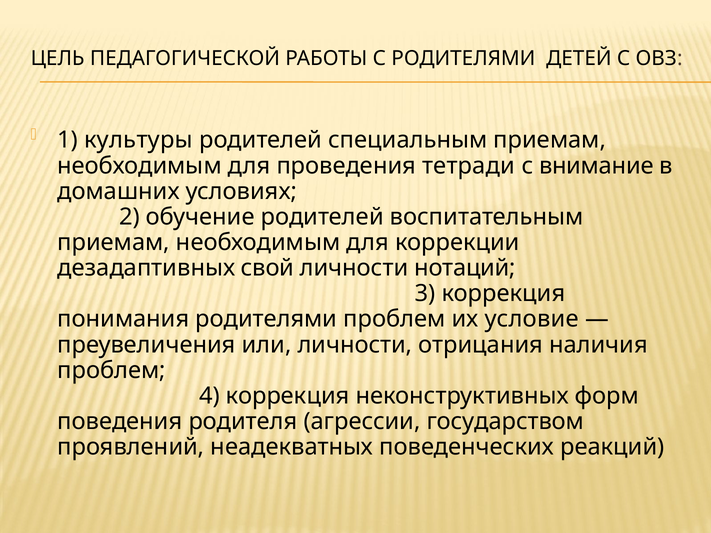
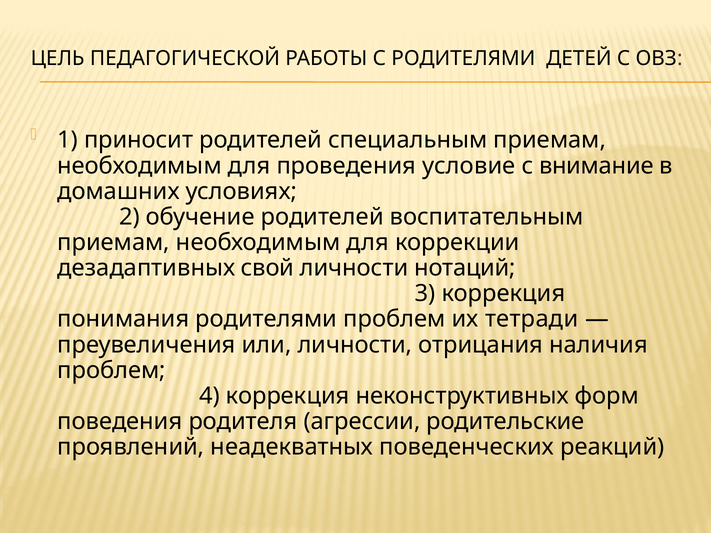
культуры: культуры -> приносит (139, 140)
тетради: тетради -> условие (469, 166)
условие: условие -> тетради (532, 319)
государством: государством -> родительские (505, 422)
